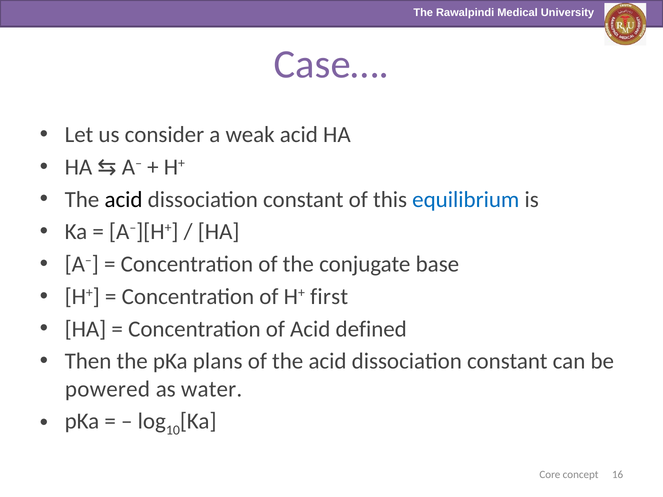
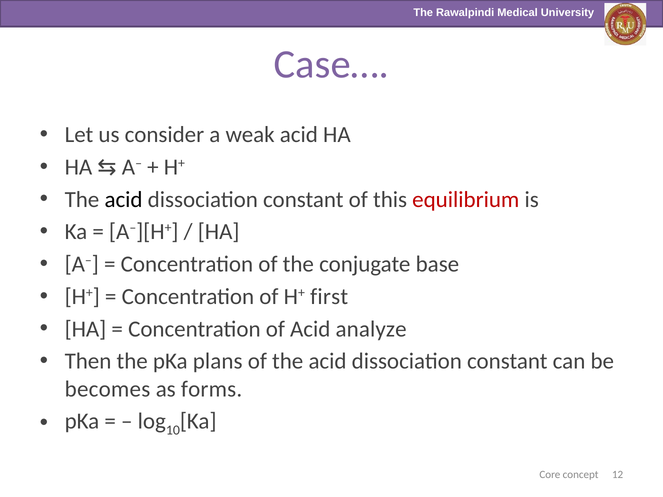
equilibrium colour: blue -> red (466, 200)
defined: defined -> analyze (371, 329)
powered: powered -> becomes (107, 389)
water: water -> forms (212, 389)
16: 16 -> 12 (618, 475)
